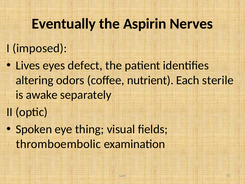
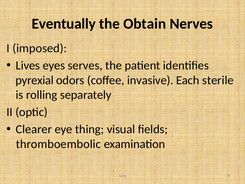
Aspirin: Aspirin -> Obtain (145, 24)
defect: defect -> serves (85, 65)
altering: altering -> pyrexial (35, 80)
nutrient: nutrient -> invasive (150, 80)
awake: awake -> rolling (42, 95)
Spoken: Spoken -> Clearer (34, 129)
